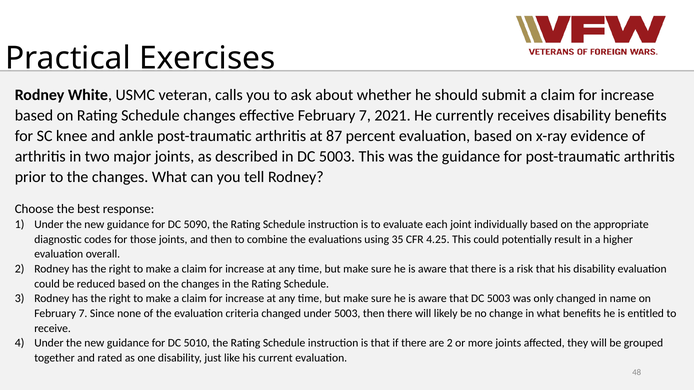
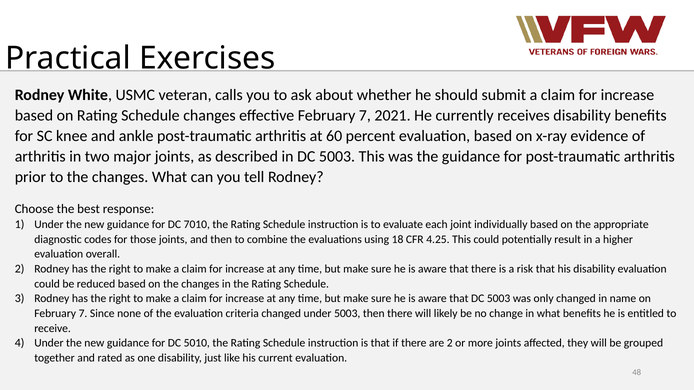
87: 87 -> 60 (334, 136)
5090: 5090 -> 7010 (197, 225)
35: 35 -> 18 (398, 240)
